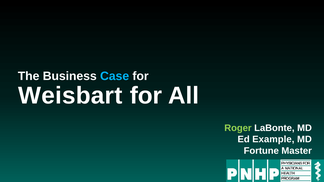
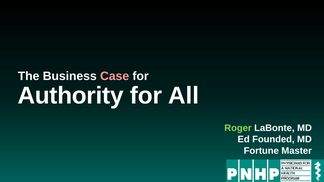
Case colour: light blue -> pink (115, 76)
Weisbart: Weisbart -> Authority (71, 96)
Example: Example -> Founded (273, 140)
